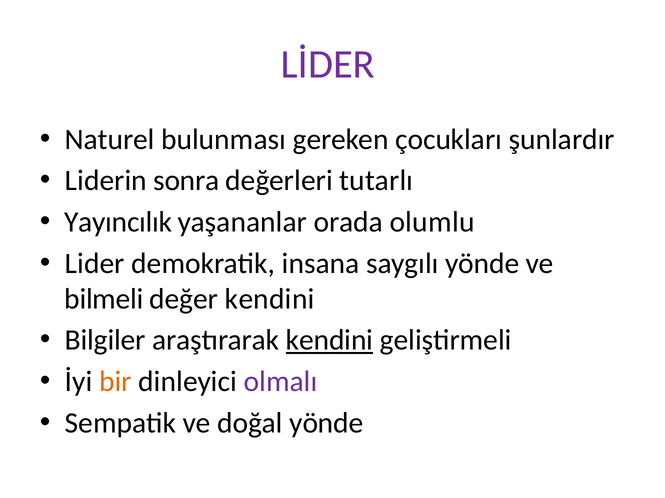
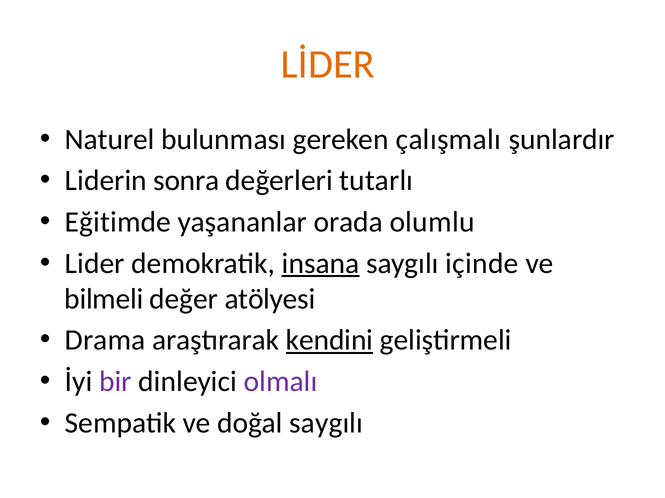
LİDER colour: purple -> orange (328, 64)
çocukları: çocukları -> çalışmalı (448, 140)
Yayıncılık: Yayıncılık -> Eğitimde (118, 222)
insana underline: none -> present (321, 264)
saygılı yönde: yönde -> içinde (482, 264)
değer kendini: kendini -> atölyesi (270, 299)
Bilgiler: Bilgiler -> Drama (105, 341)
bir colour: orange -> purple (115, 382)
doğal yönde: yönde -> saygılı (326, 424)
